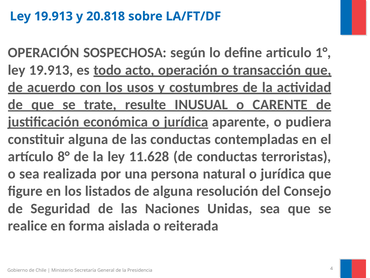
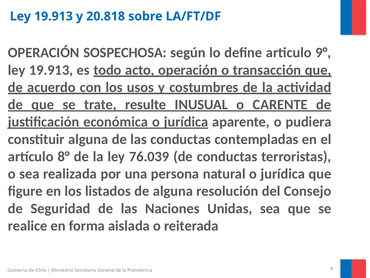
1°: 1° -> 9° (323, 53)
11.628: 11.628 -> 76.039 (149, 156)
